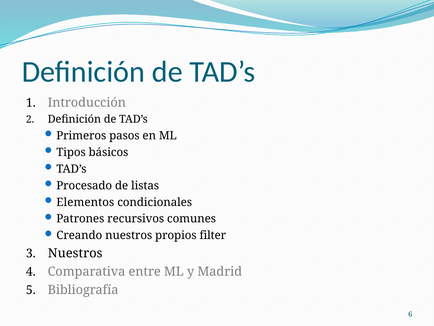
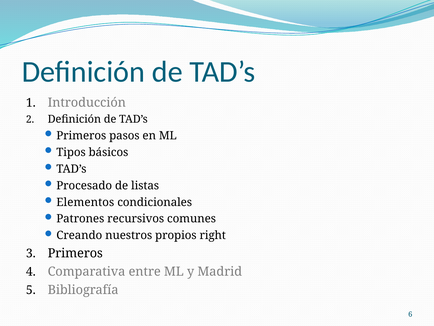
filter: filter -> right (213, 235)
Nuestros: Nuestros -> Primeros (75, 253)
